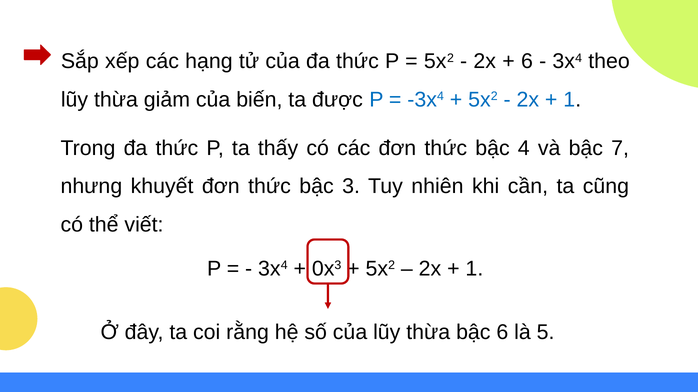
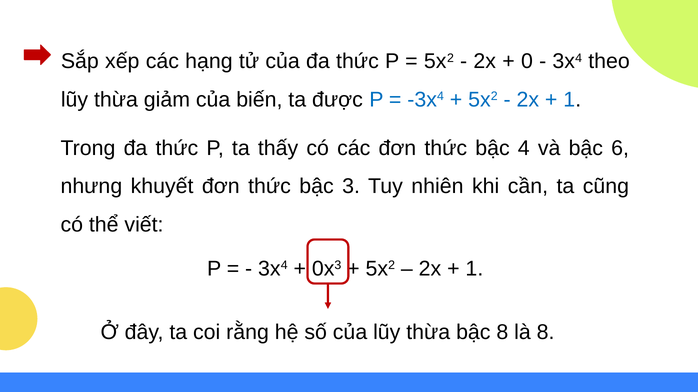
6: 6 -> 0 (527, 61)
7: 7 -> 6 (620, 148)
bậc 6: 6 -> 8 (502, 333)
là 5: 5 -> 8 (546, 333)
